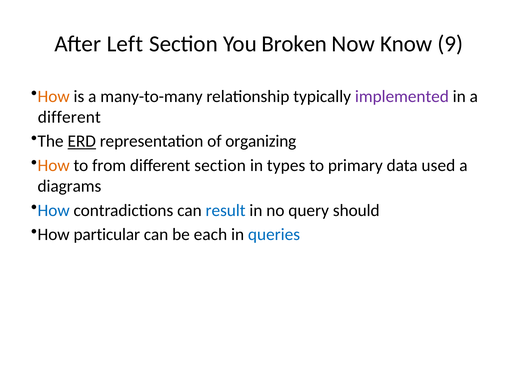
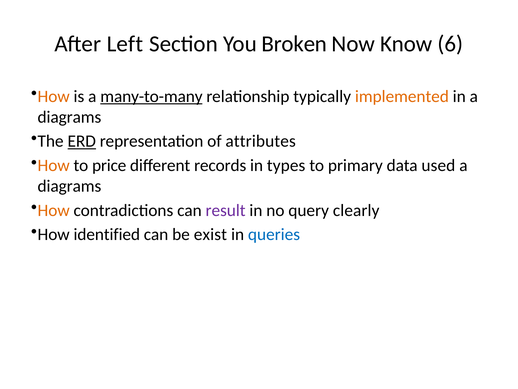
9: 9 -> 6 (450, 44)
many-to-many underline: none -> present (151, 96)
implemented colour: purple -> orange (402, 96)
different: different -> diagrams (69, 117)
organizing: organizing -> attributes (261, 141)
from: from -> price (109, 165)
different section: section -> records (220, 165)
How colour: blue -> orange (54, 210)
result colour: blue -> purple (226, 210)
should: should -> clearly (356, 210)
particular: particular -> identified (107, 234)
each: each -> exist (210, 234)
